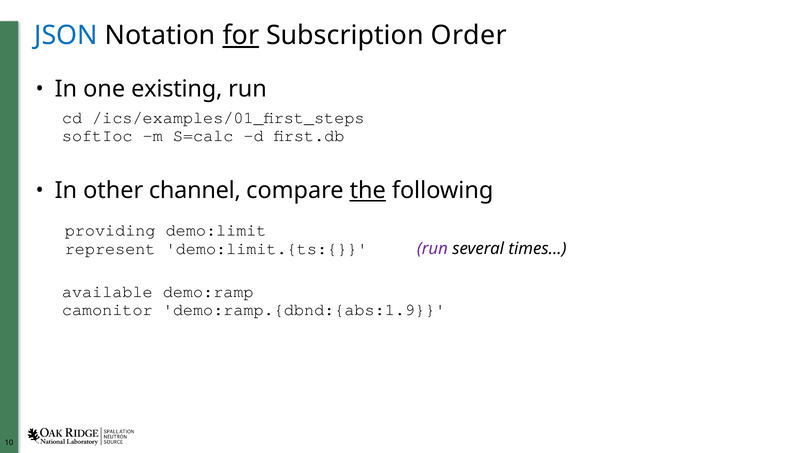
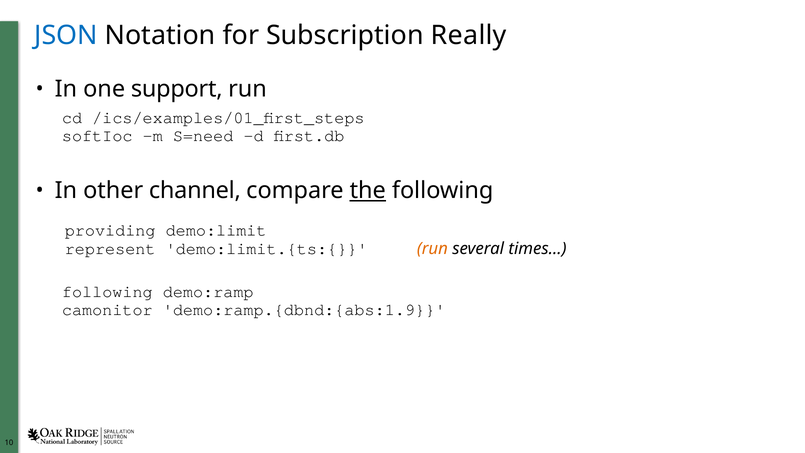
for underline: present -> none (241, 35)
Order: Order -> Really (469, 35)
existing: existing -> support (177, 89)
S=calc: S=calc -> S=need (203, 136)
run colour: purple -> orange (432, 248)
available: available -> following (107, 291)
